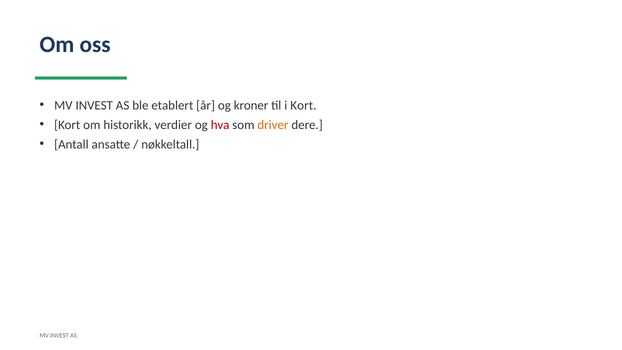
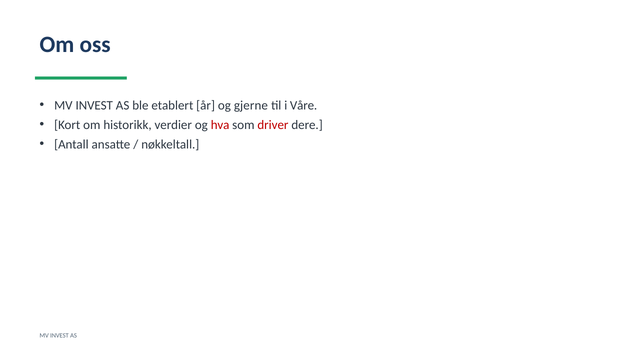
kroner: kroner -> gjerne (251, 105)
i Kort: Kort -> Våre (304, 105)
driver colour: orange -> red (273, 125)
